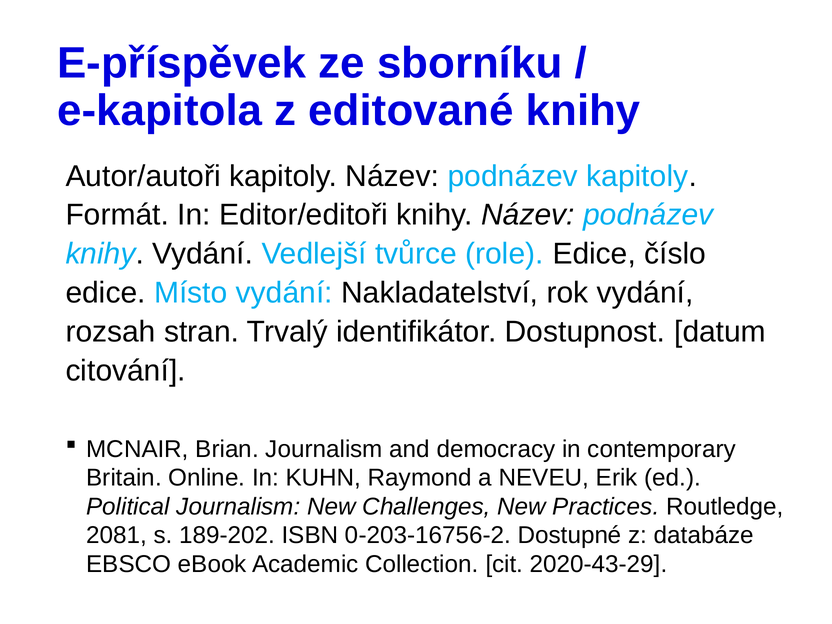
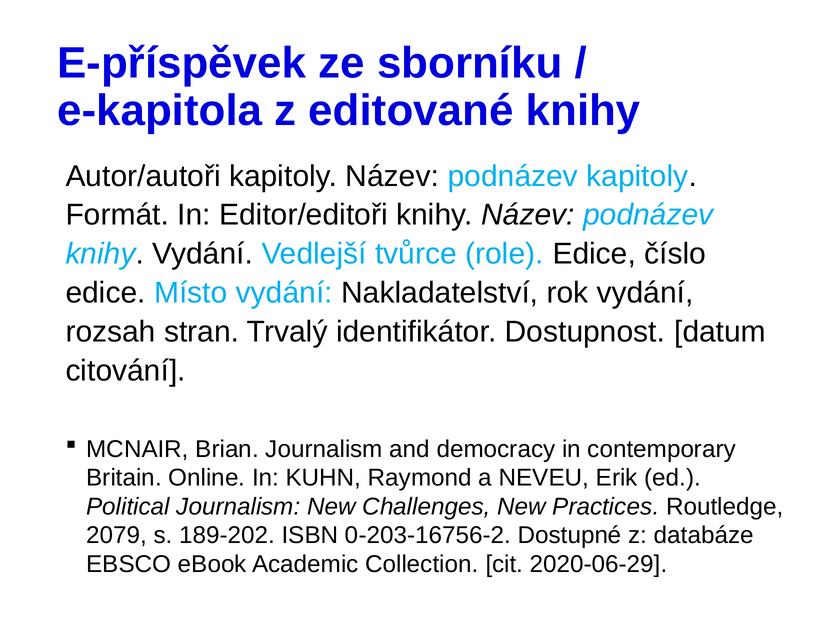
2081: 2081 -> 2079 (117, 535)
2020-43-29: 2020-43-29 -> 2020-06-29 (599, 564)
